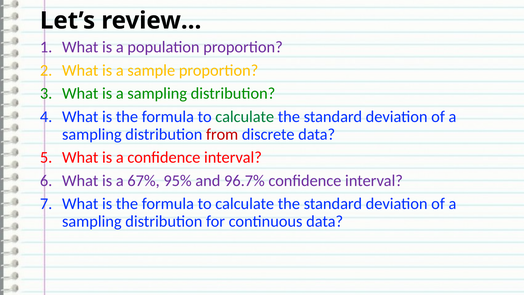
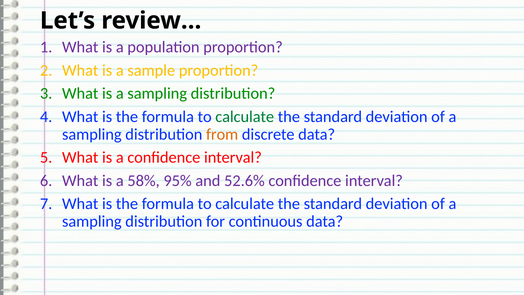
from colour: red -> orange (222, 134)
67%: 67% -> 58% (144, 181)
96.7%: 96.7% -> 52.6% (244, 181)
